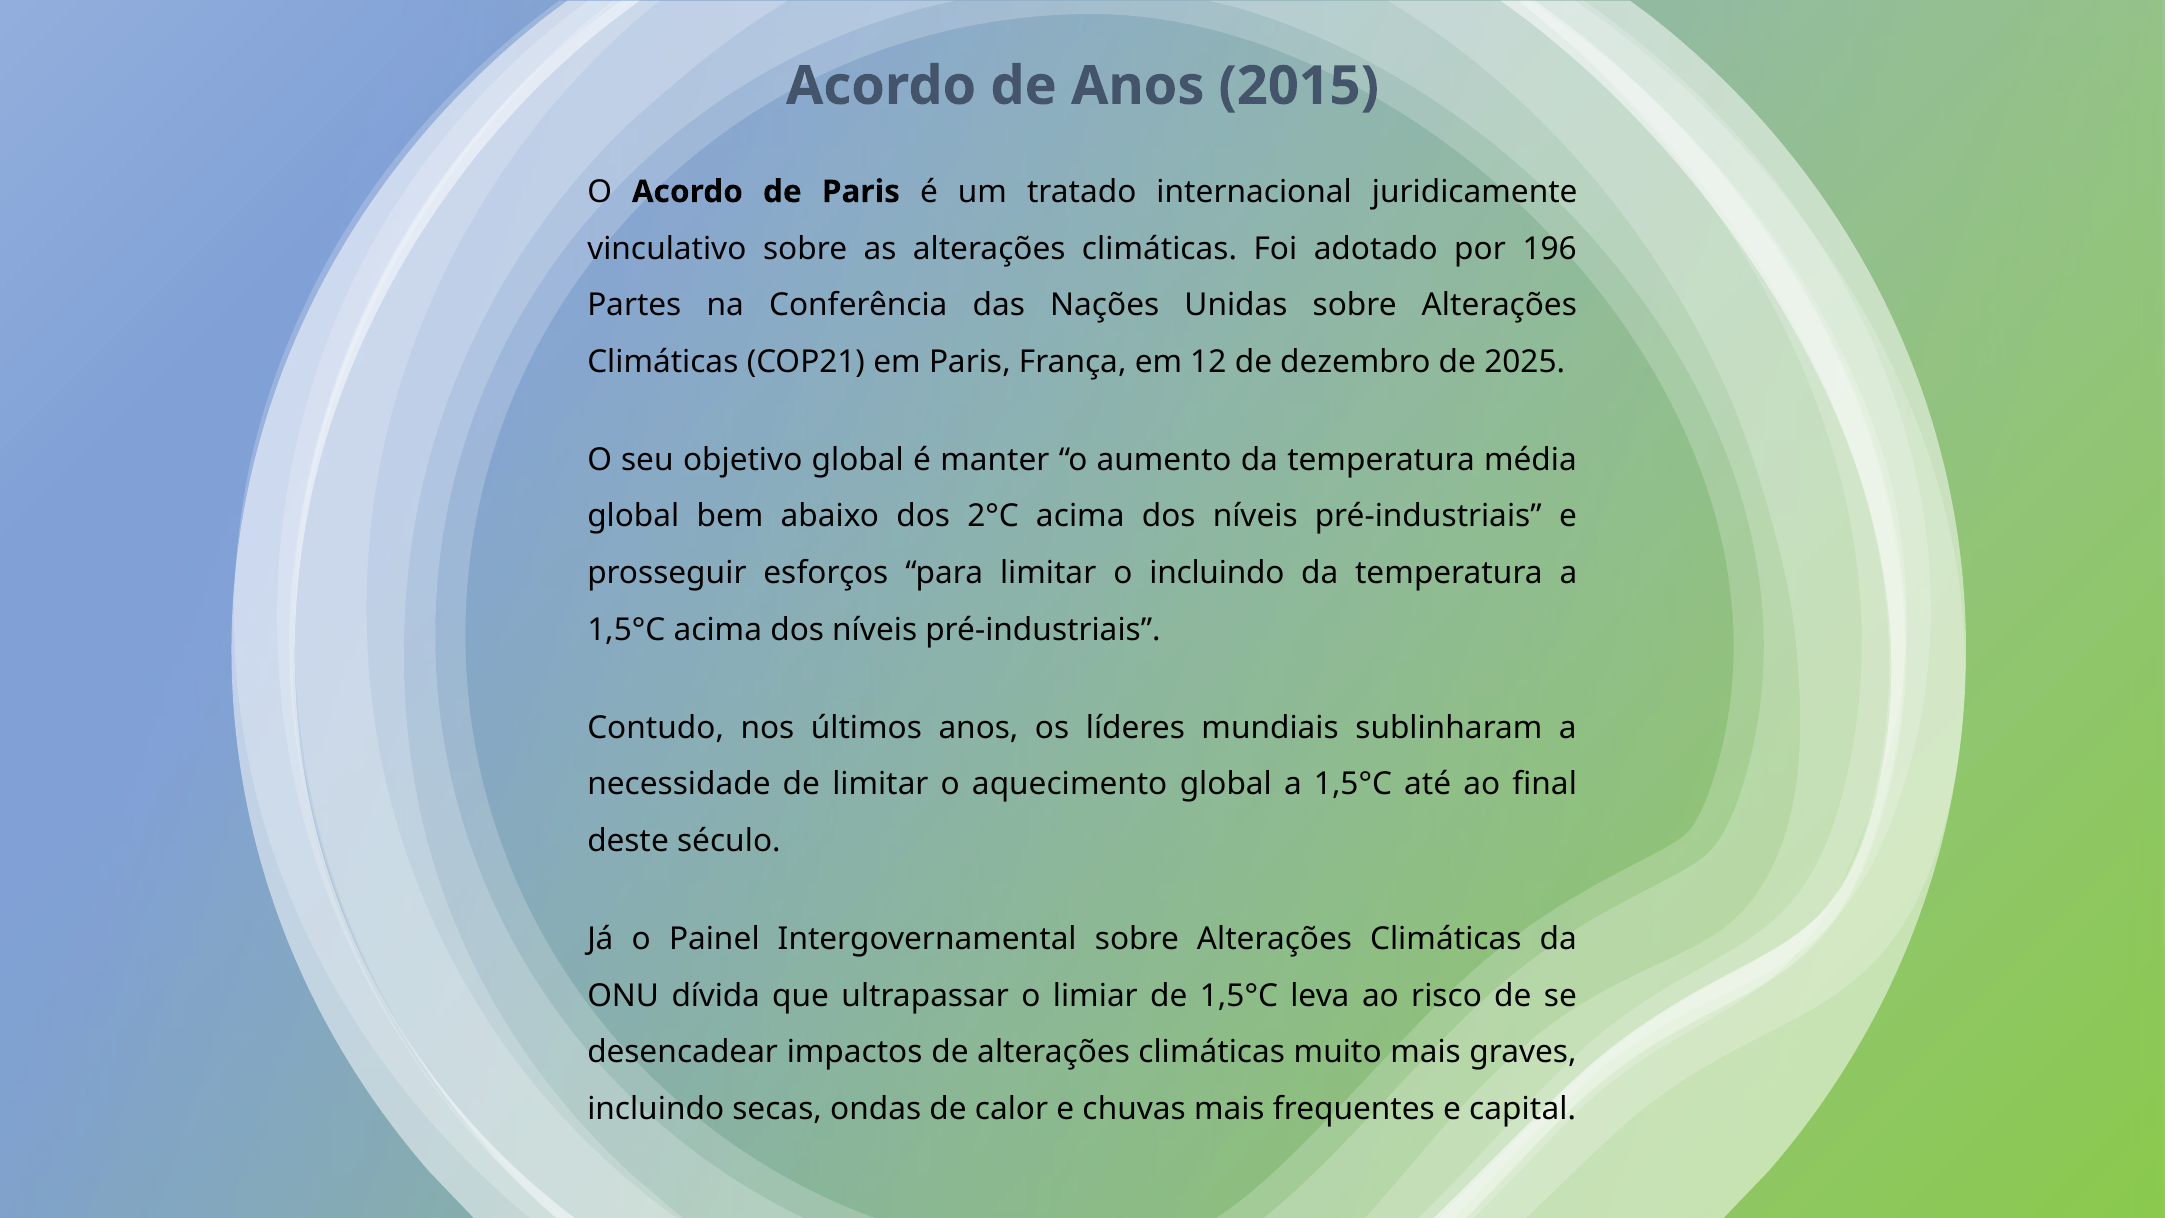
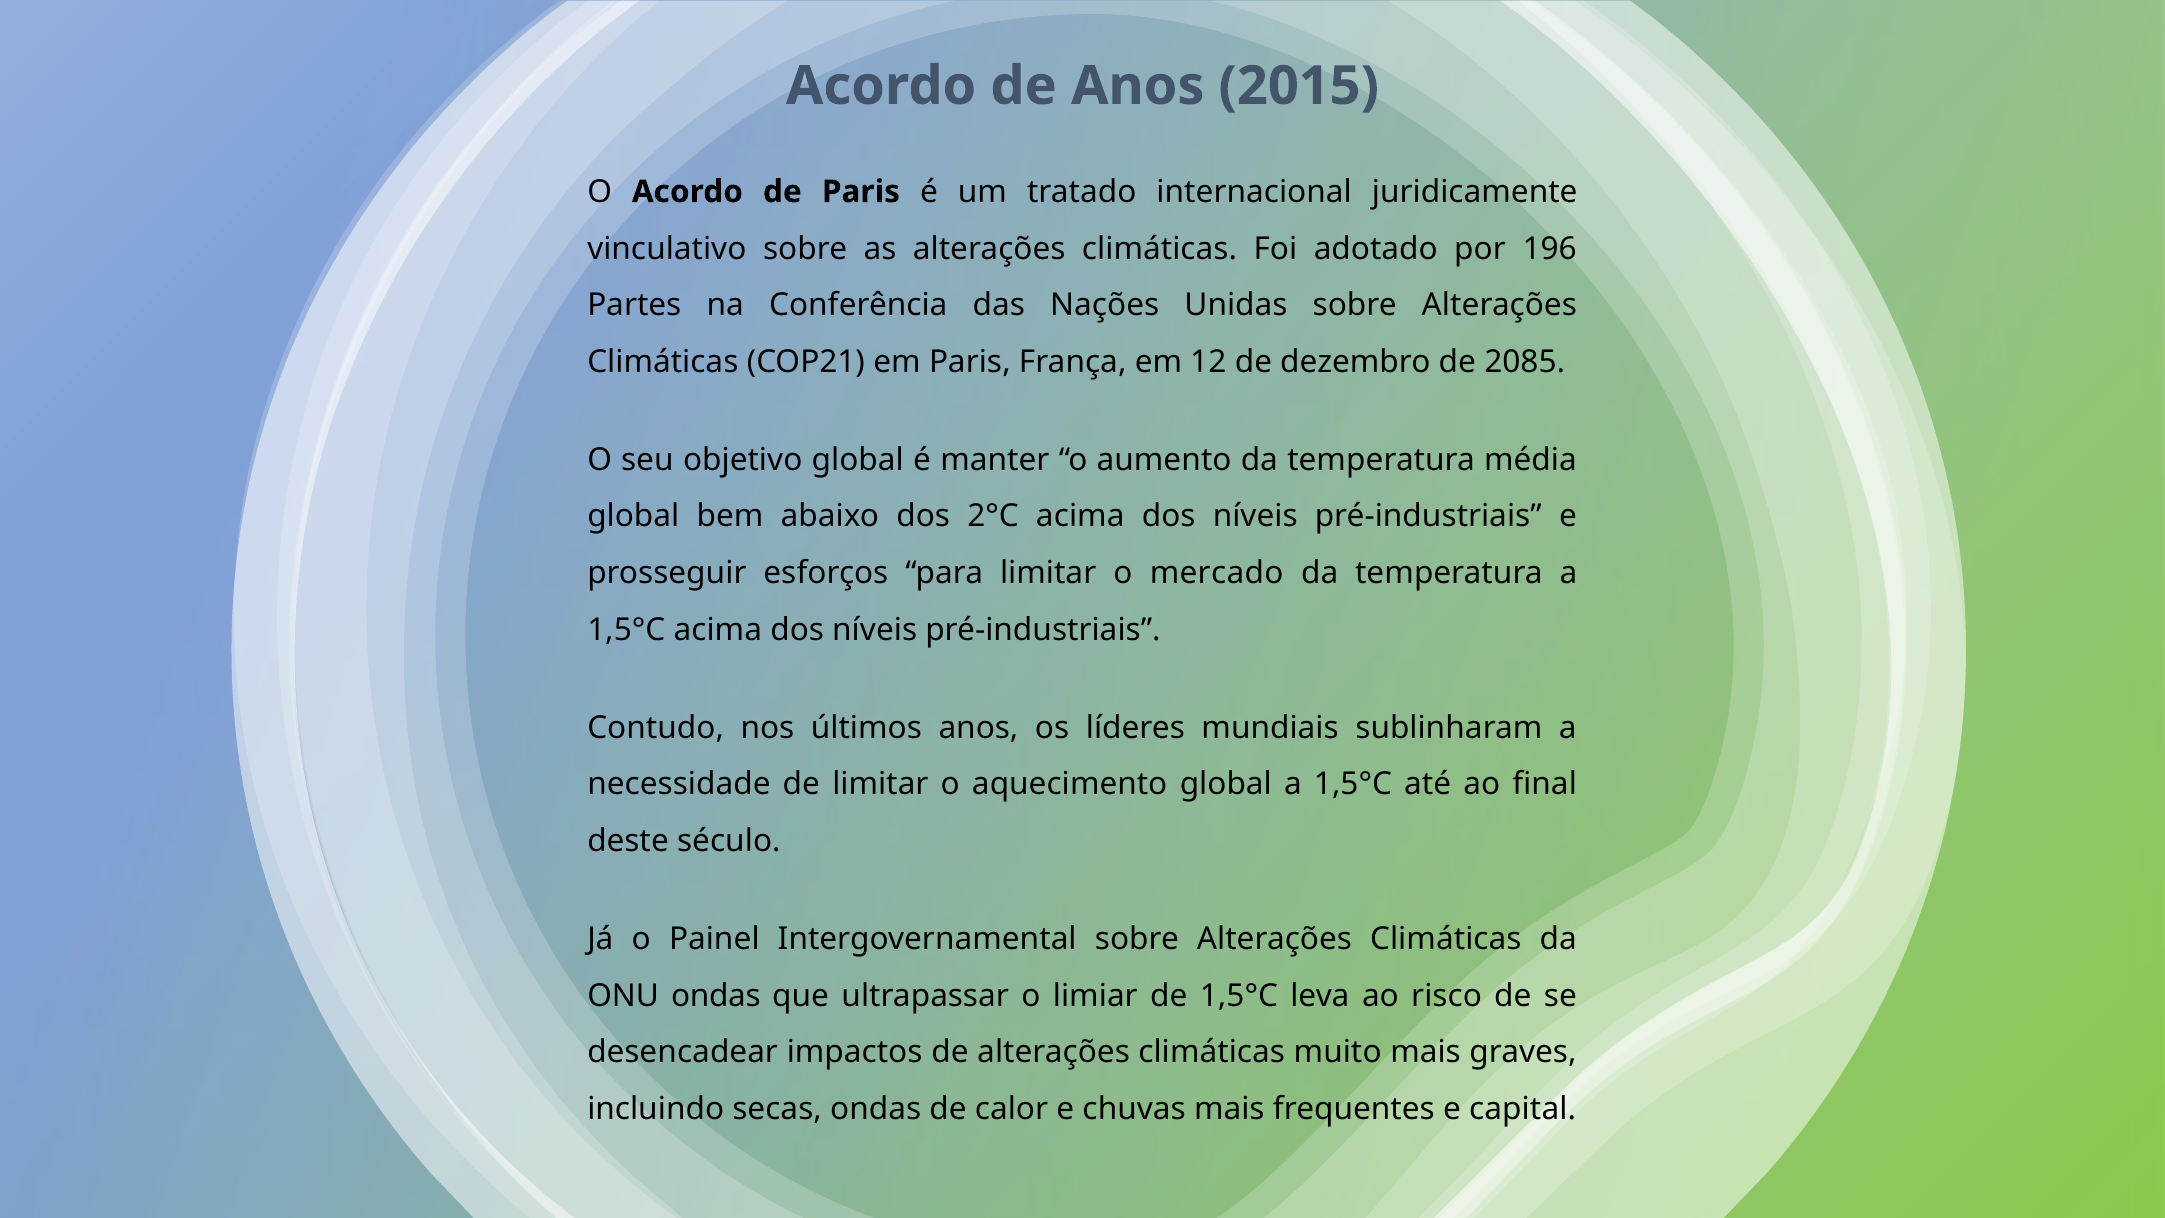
2025: 2025 -> 2085 (1525, 362)
o incluindo: incluindo -> mercado (1217, 573)
ONU dívida: dívida -> ondas (716, 995)
